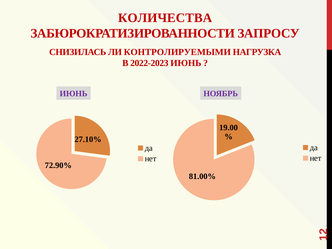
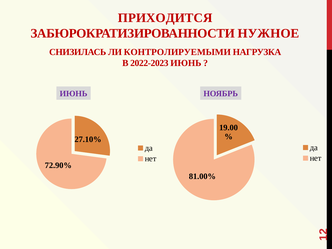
КОЛИЧЕСТВА: КОЛИЧЕСТВА -> ПРИХОДИТСЯ (165, 18)
ЗАПРОСУ: ЗАПРОСУ -> НУЖНОЕ (268, 33)
